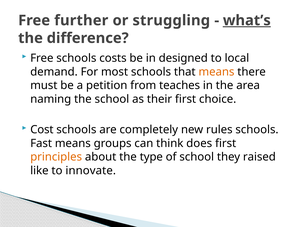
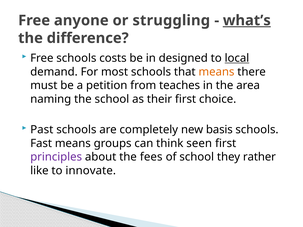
further: further -> anyone (81, 20)
local underline: none -> present (237, 58)
Cost: Cost -> Past (42, 130)
rules: rules -> basis (219, 130)
does: does -> seen (199, 143)
principles colour: orange -> purple (56, 157)
type: type -> fees (151, 157)
raised: raised -> rather (259, 157)
